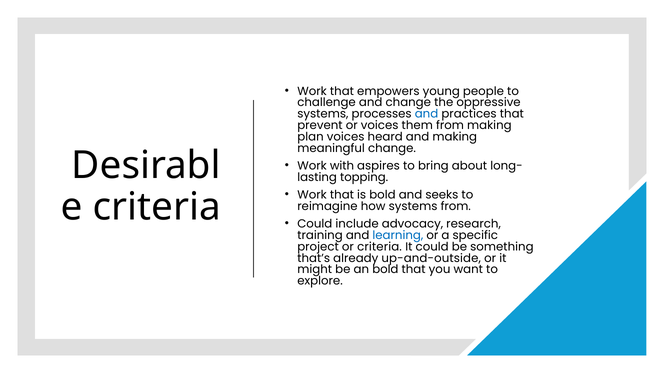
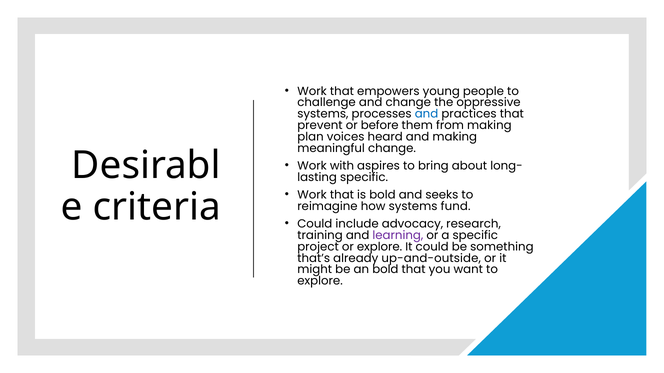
or voices: voices -> before (380, 126)
topping: topping -> specific (364, 177)
systems from: from -> fund (456, 207)
learning colour: blue -> purple (398, 236)
or criteria: criteria -> explore (380, 247)
